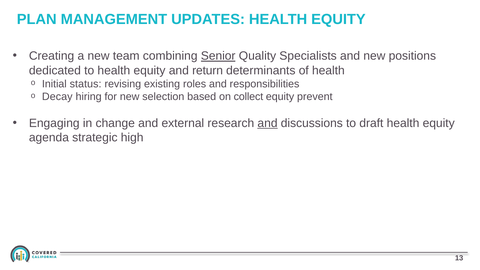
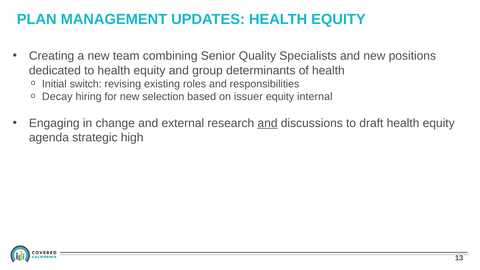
Senior underline: present -> none (218, 56)
return: return -> group (207, 70)
status: status -> switch (86, 84)
collect: collect -> issuer (248, 97)
prevent: prevent -> internal (315, 97)
